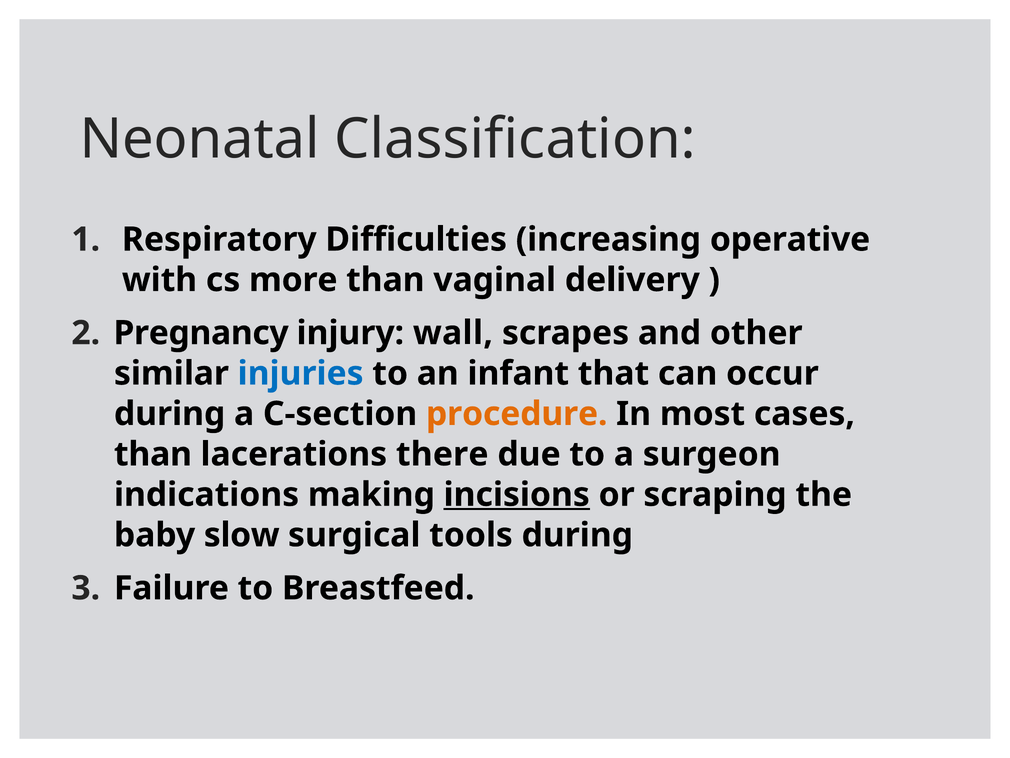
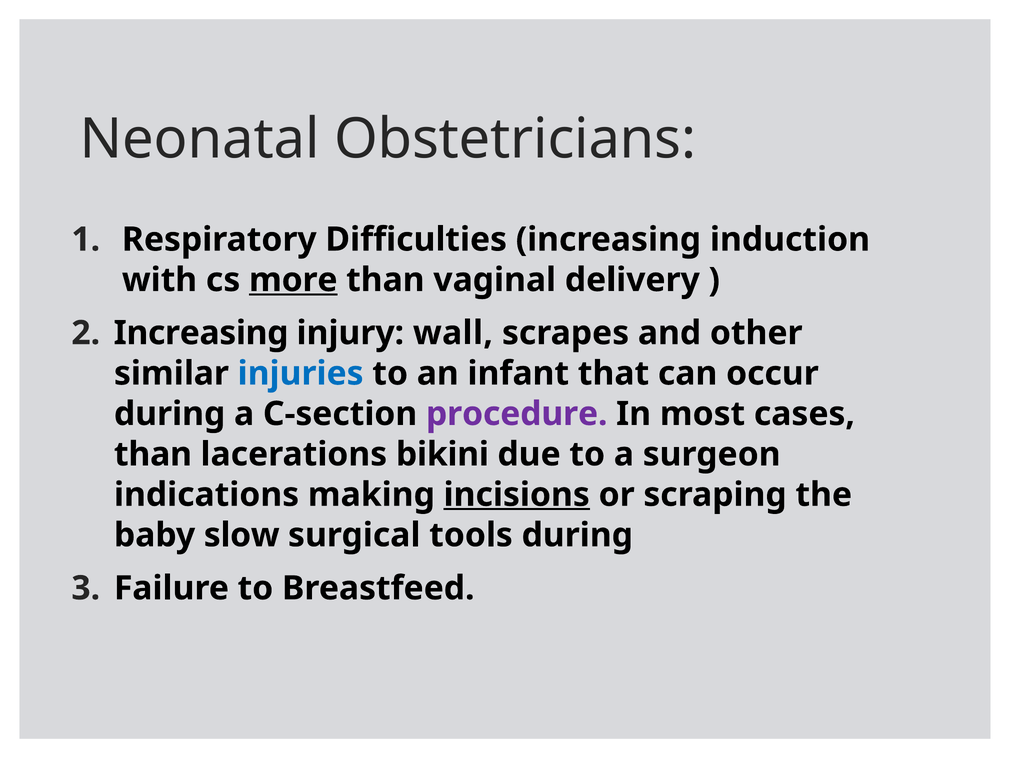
Classification: Classification -> Obstetricians (515, 139)
operative: operative -> induction (790, 239)
more underline: none -> present (293, 280)
Pregnancy: Pregnancy -> Increasing (201, 333)
procedure colour: orange -> purple (517, 414)
there: there -> bikini (442, 454)
